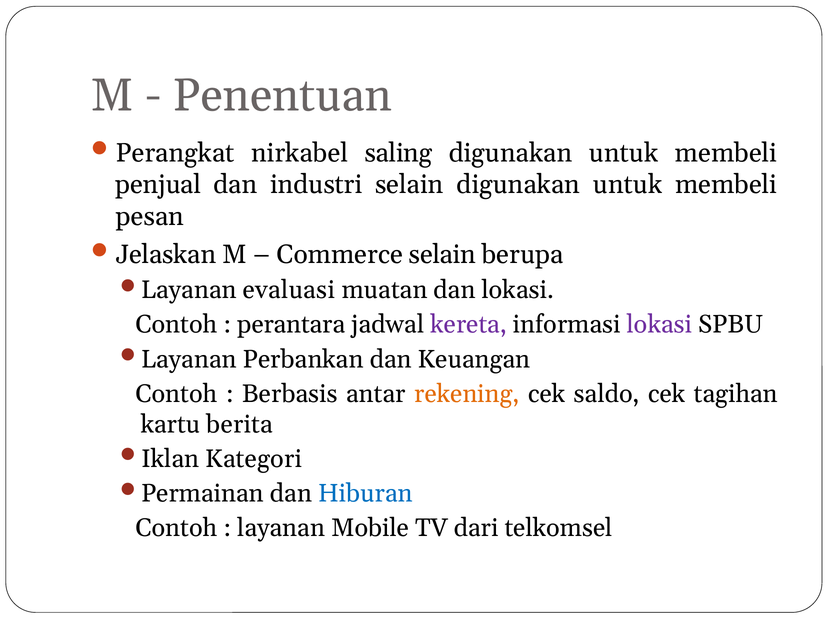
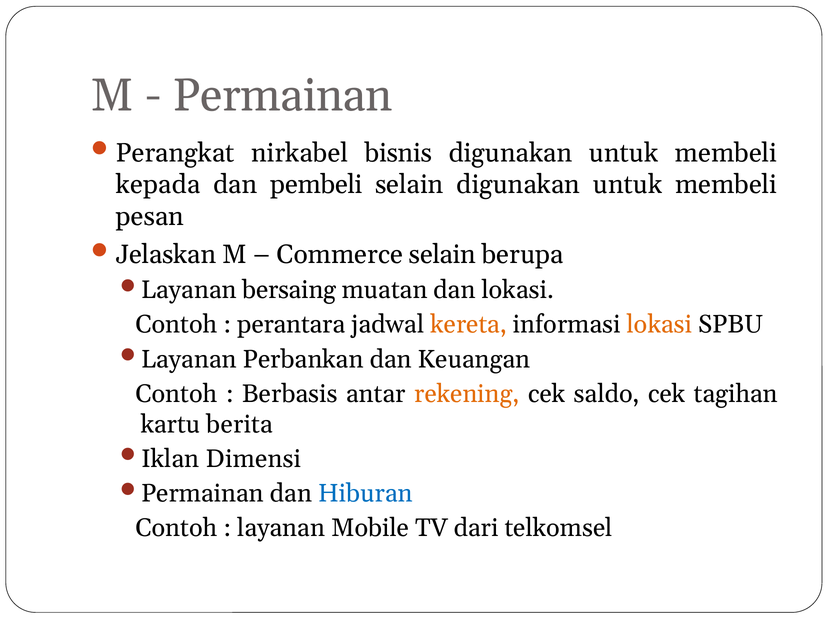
Penentuan: Penentuan -> Permainan (283, 96)
saling: saling -> bisnis (398, 153)
penjual: penjual -> kepada (158, 185)
industri: industri -> pembeli (316, 185)
evaluasi: evaluasi -> bersaing (289, 290)
kereta colour: purple -> orange (469, 325)
lokasi colour: purple -> orange (659, 325)
Kategori: Kategori -> Dimensi (254, 459)
